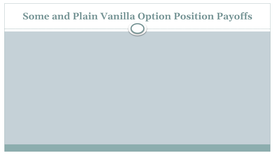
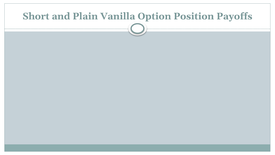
Some: Some -> Short (36, 16)
